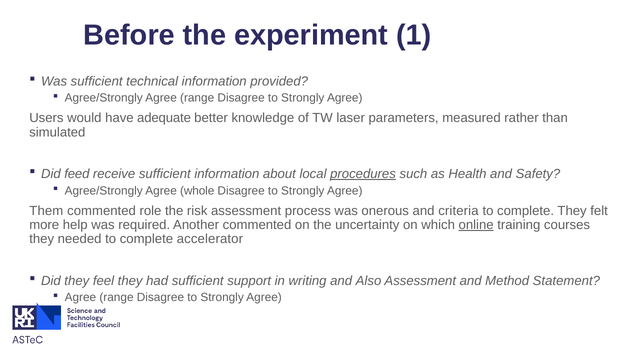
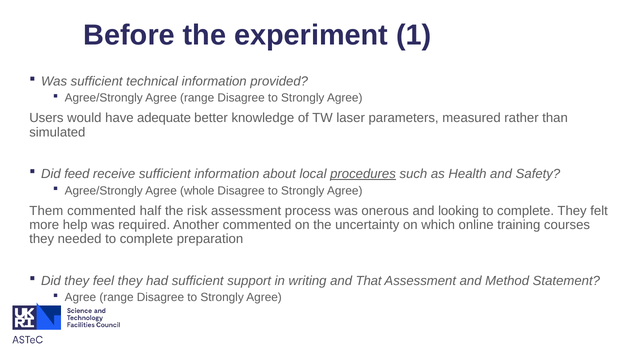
role: role -> half (150, 210)
criteria: criteria -> looking (459, 210)
online underline: present -> none (476, 225)
accelerator: accelerator -> preparation (210, 239)
Also: Also -> That (369, 280)
